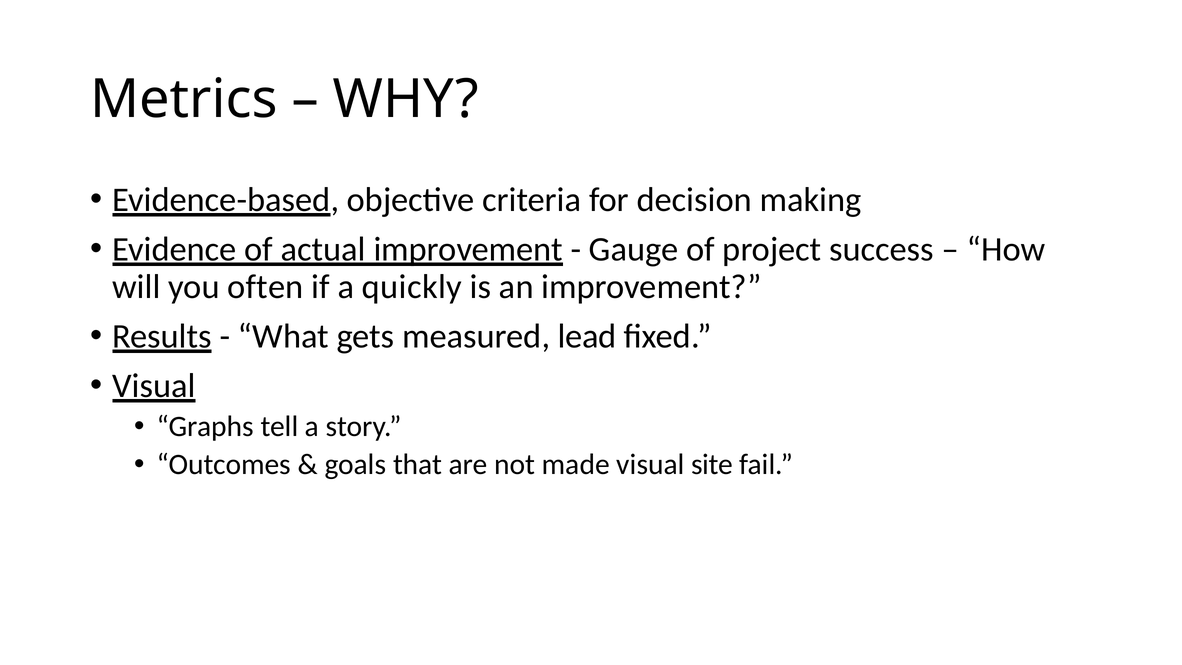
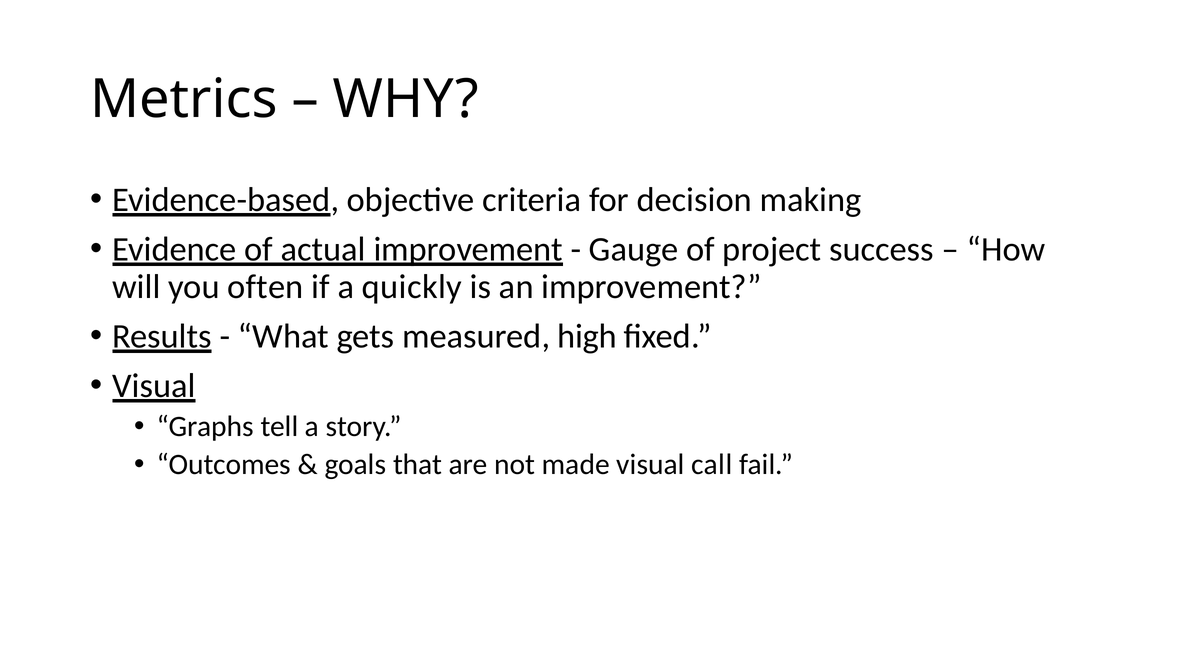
lead: lead -> high (587, 336)
site: site -> call (712, 465)
